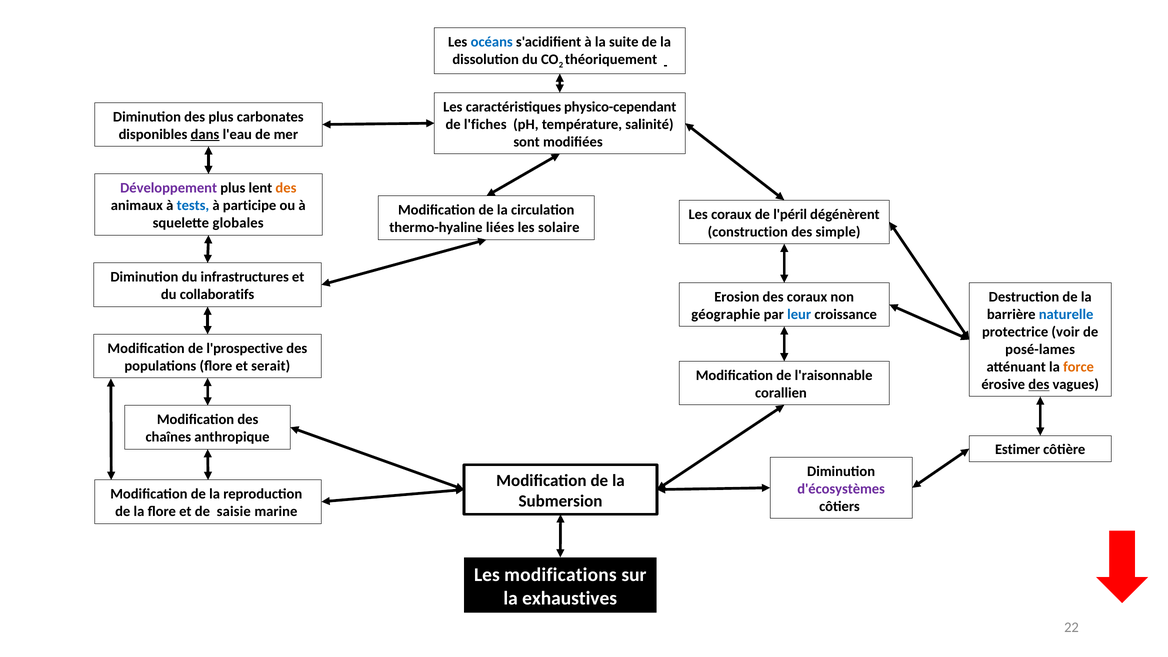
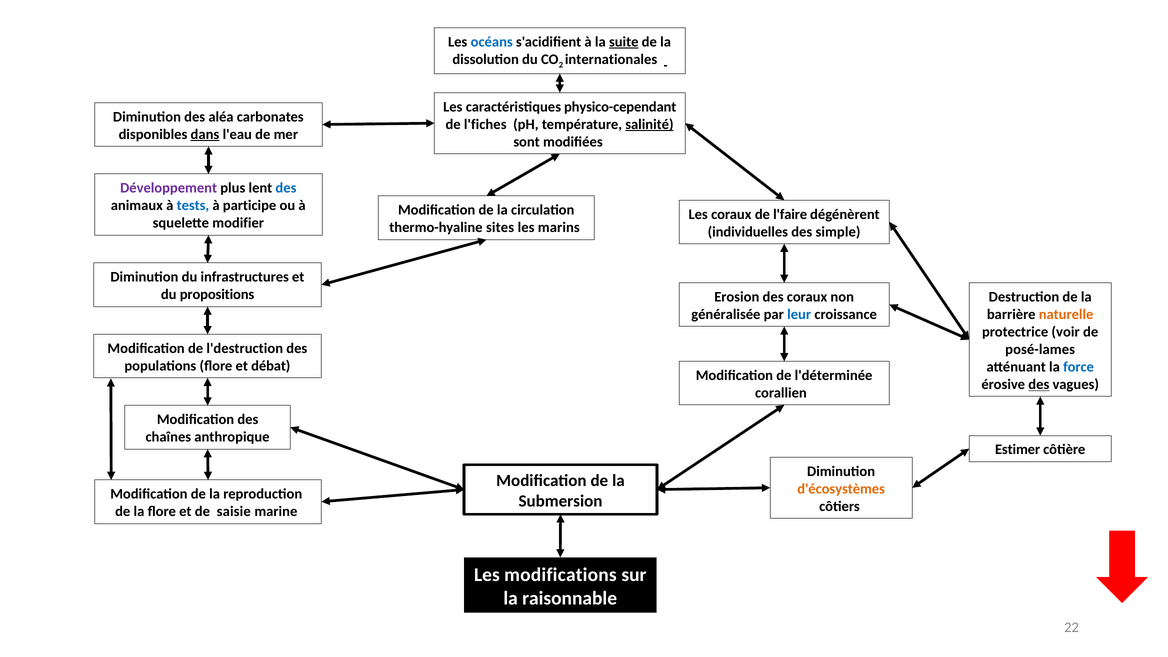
suite underline: none -> present (624, 42)
théoriquement: théoriquement -> internationales (611, 59)
des plus: plus -> aléa (221, 117)
salinité underline: none -> present (649, 124)
des colour: orange -> blue (286, 188)
l'péril: l'péril -> l'faire (790, 214)
globales: globales -> modifier (238, 223)
liées: liées -> sites (500, 228)
solaire: solaire -> marins (559, 228)
construction: construction -> individuelles (748, 232)
collaboratifs: collaboratifs -> propositions (217, 295)
géographie: géographie -> généralisée (726, 314)
naturelle colour: blue -> orange (1066, 314)
l'prospective: l'prospective -> l'destruction (245, 348)
serait: serait -> débat (271, 366)
force colour: orange -> blue (1079, 367)
l'raisonnable: l'raisonnable -> l'déterminée (834, 375)
d'écosystèmes colour: purple -> orange (841, 489)
exhaustives: exhaustives -> raisonnable (570, 598)
